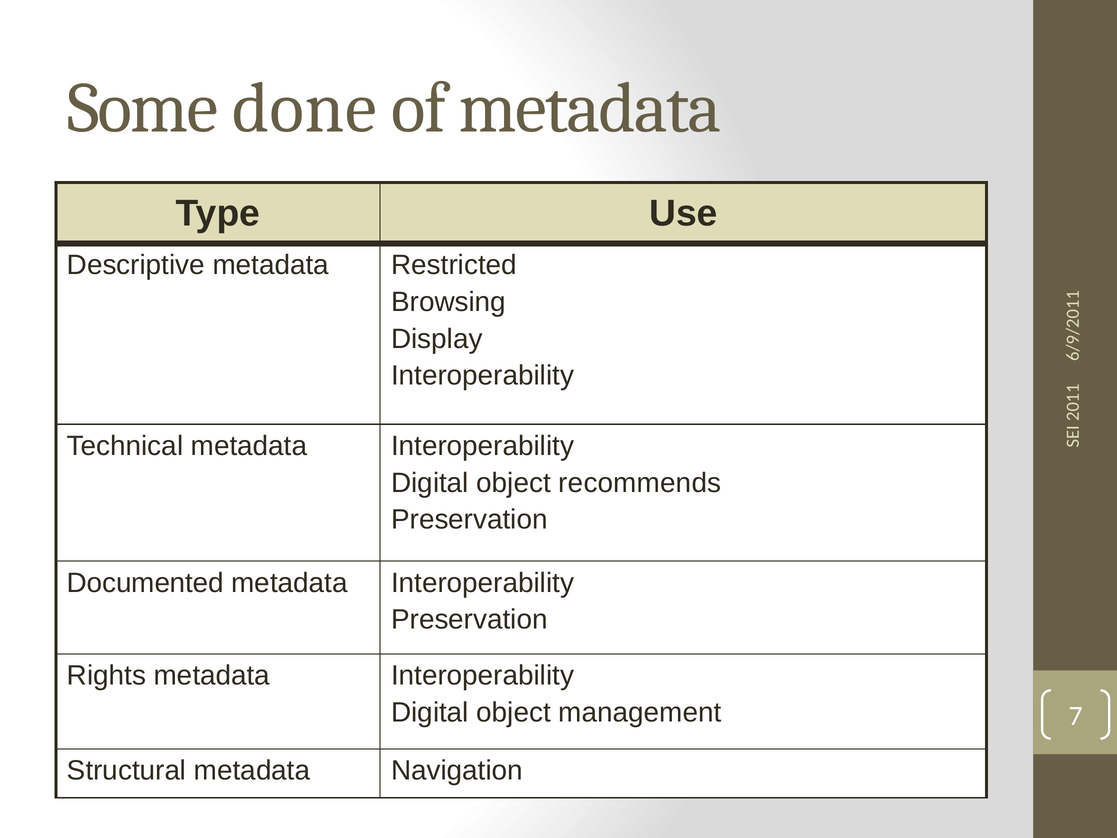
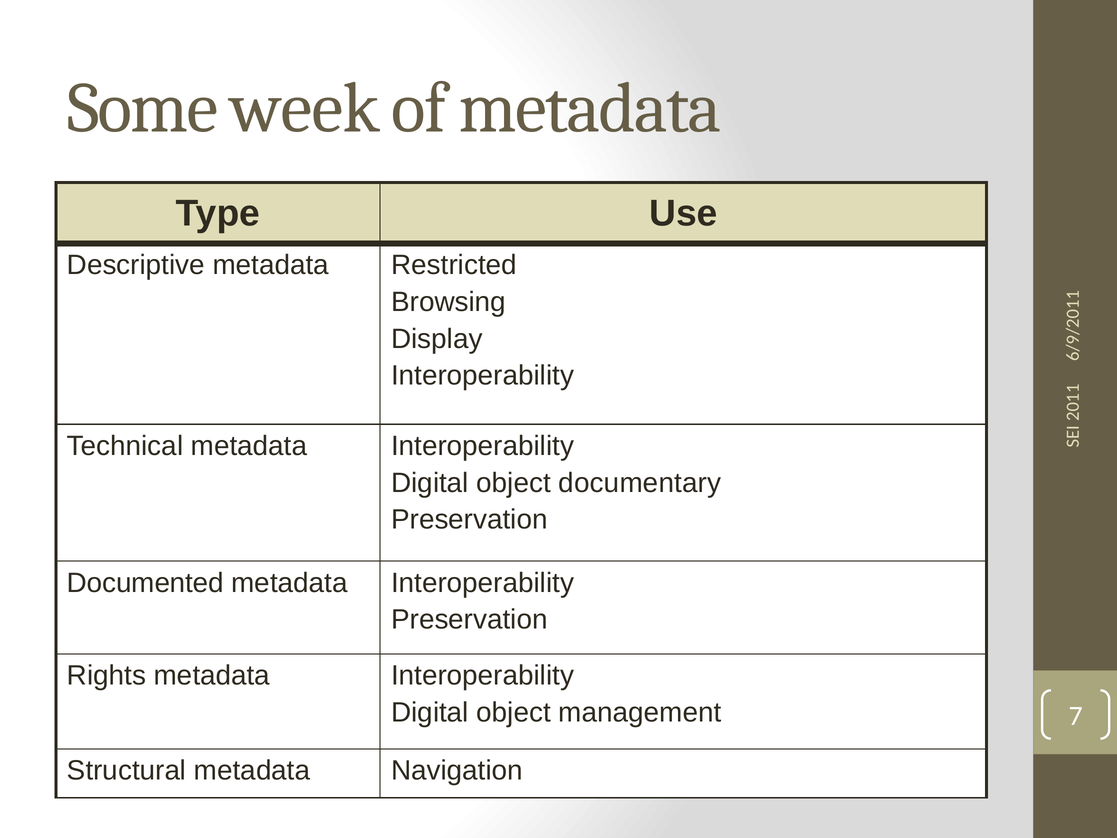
done: done -> week (305, 108)
recommends: recommends -> documentary (640, 483)
